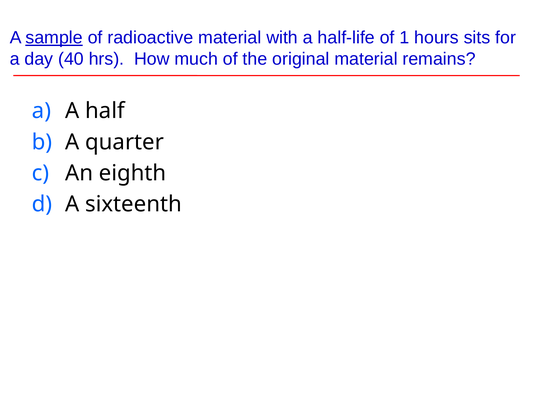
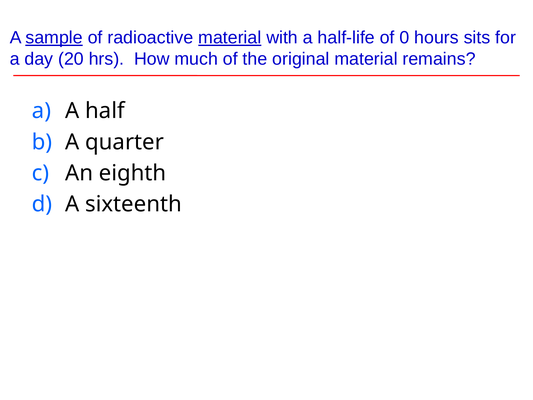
material underline: none -> present (230, 38)
1: 1 -> 0 (404, 38)
40: 40 -> 20 (71, 59)
